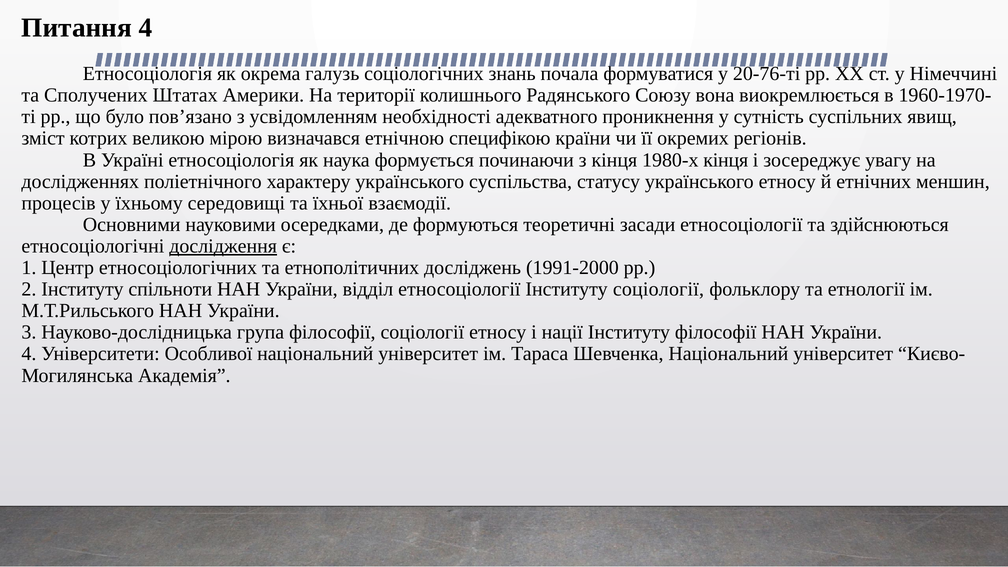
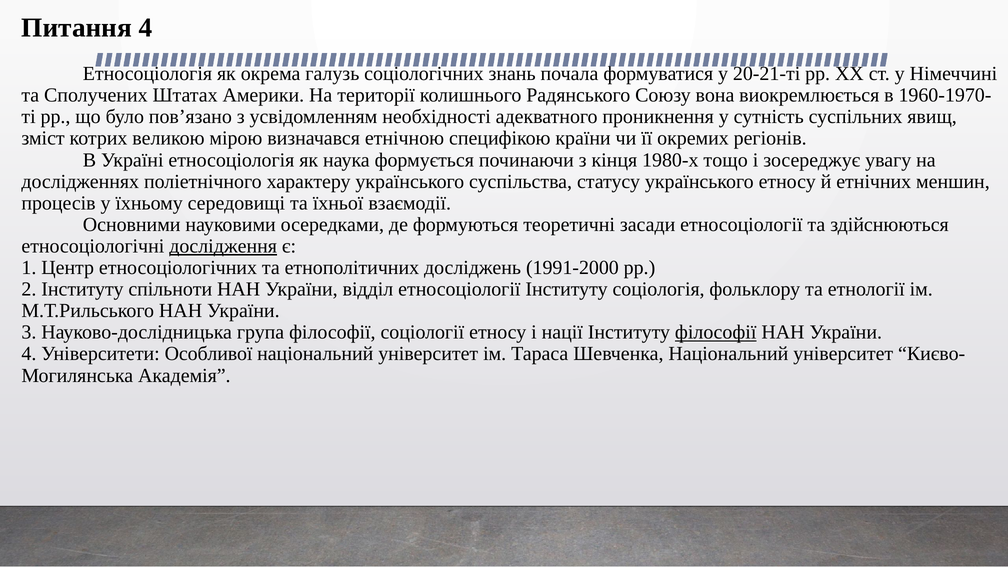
20-76-ті: 20-76-ті -> 20-21-ті (767, 74)
1980-х кінця: кінця -> тощо (726, 160)
Інституту соціології: соціології -> соціологія (659, 289)
філософії underline: none -> present (716, 332)
